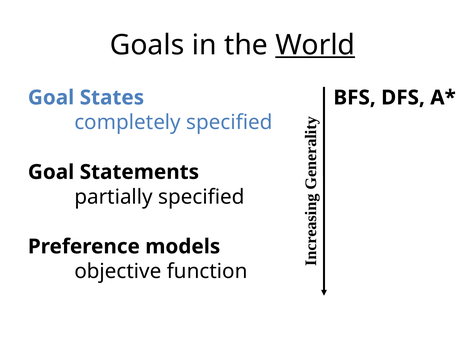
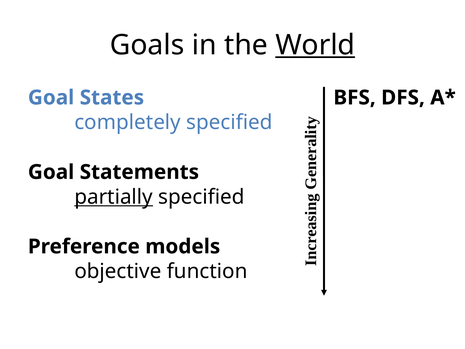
partially underline: none -> present (114, 197)
